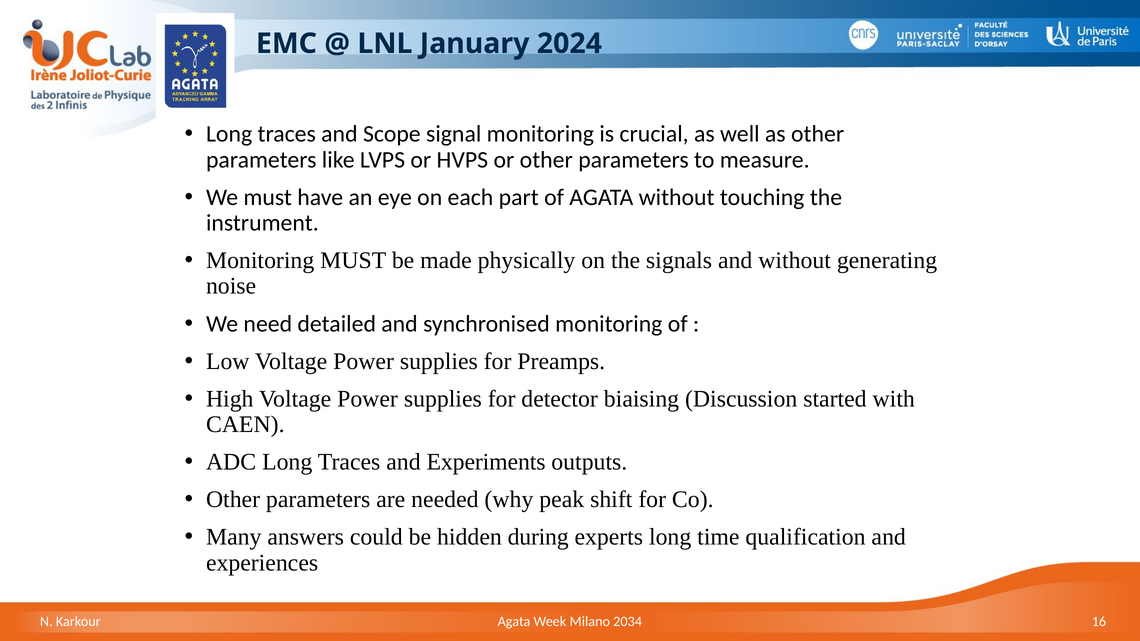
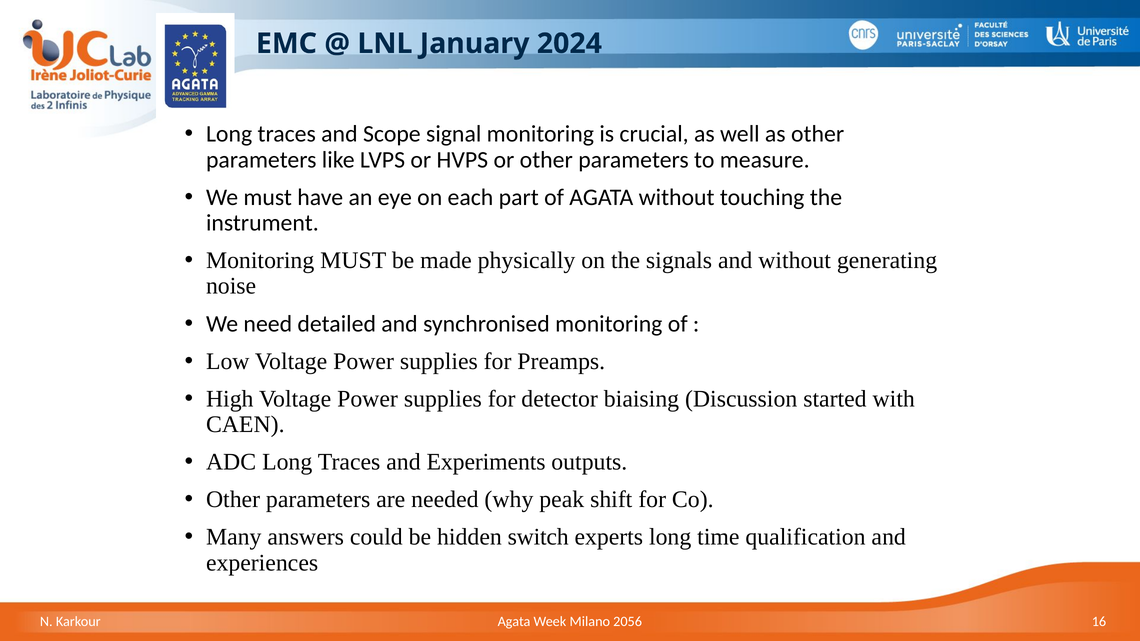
during: during -> switch (538, 537)
2034: 2034 -> 2056 (628, 622)
